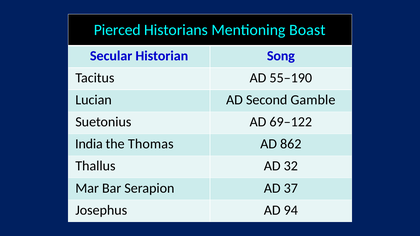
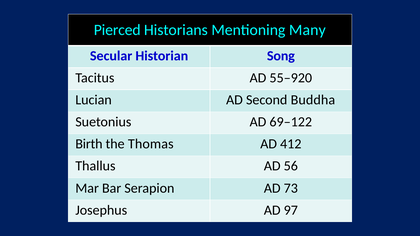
Boast: Boast -> Many (307, 30)
55‒190: 55‒190 -> 55‒920 (291, 78)
Gamble: Gamble -> Buddha (313, 100)
India: India -> Birth (89, 144)
862: 862 -> 412 (291, 144)
32: 32 -> 56 (291, 166)
37: 37 -> 73 (291, 188)
94: 94 -> 97 (291, 210)
